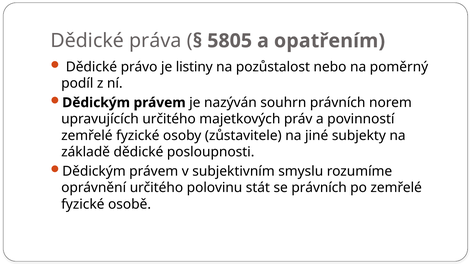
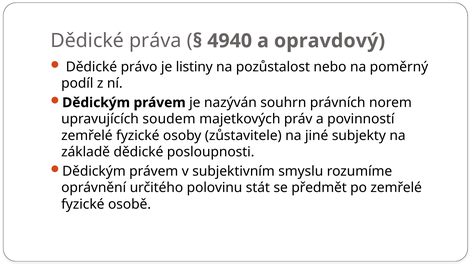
5805: 5805 -> 4940 (230, 41)
opatřením: opatřením -> opravdový (330, 41)
upravujících určitého: určitého -> soudem (169, 119)
se právních: právních -> předmět (319, 188)
